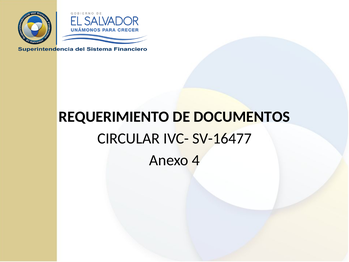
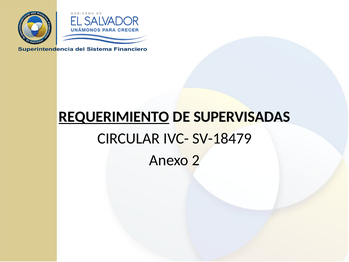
REQUERIMIENTO underline: none -> present (114, 117)
DOCUMENTOS: DOCUMENTOS -> SUPERVISADAS (242, 117)
SV-16477: SV-16477 -> SV-18479 (222, 138)
4: 4 -> 2 (196, 160)
